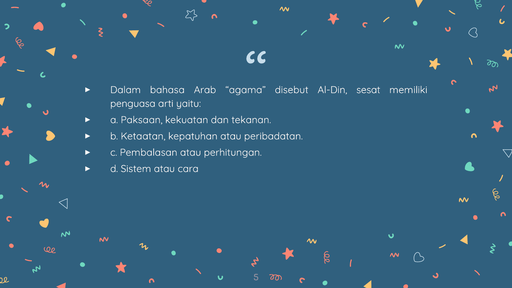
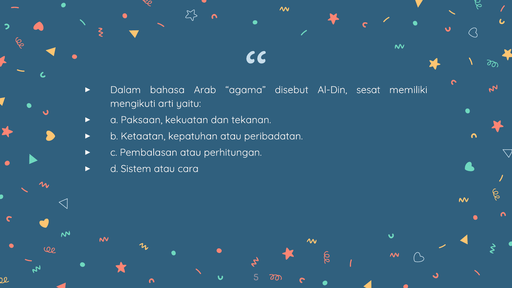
penguasa: penguasa -> mengikuti (133, 104)
